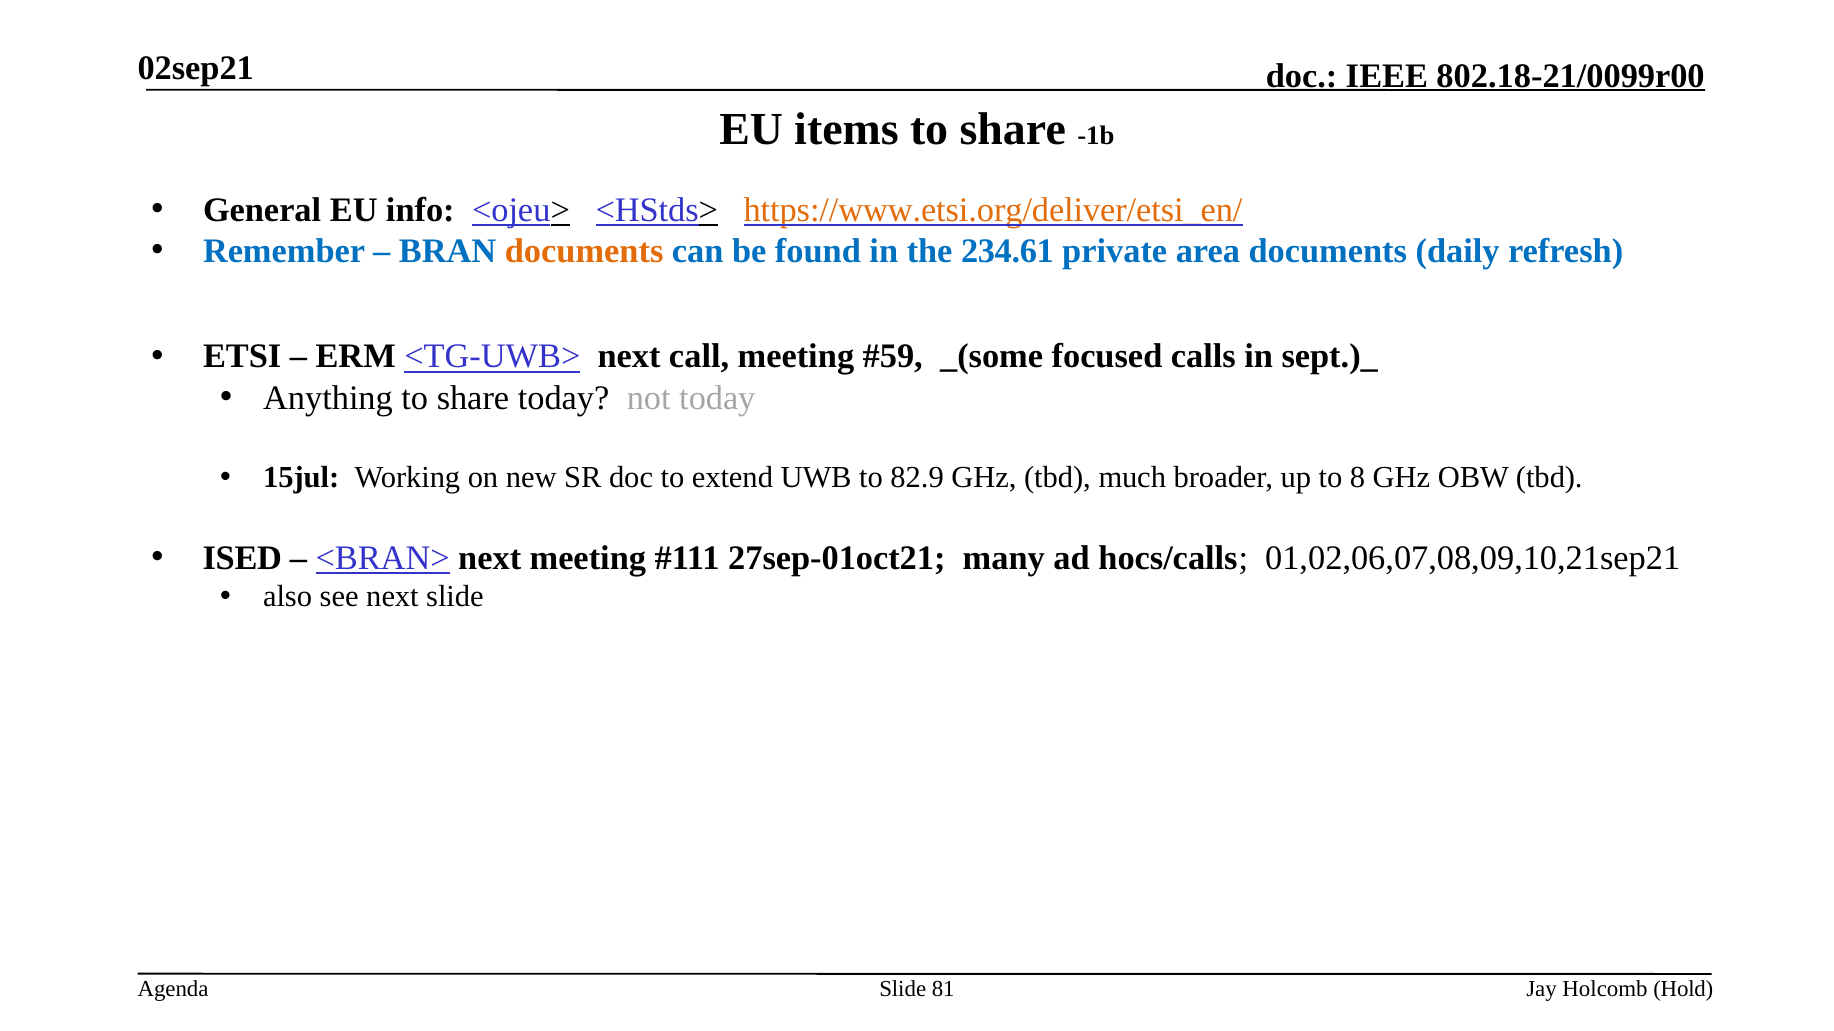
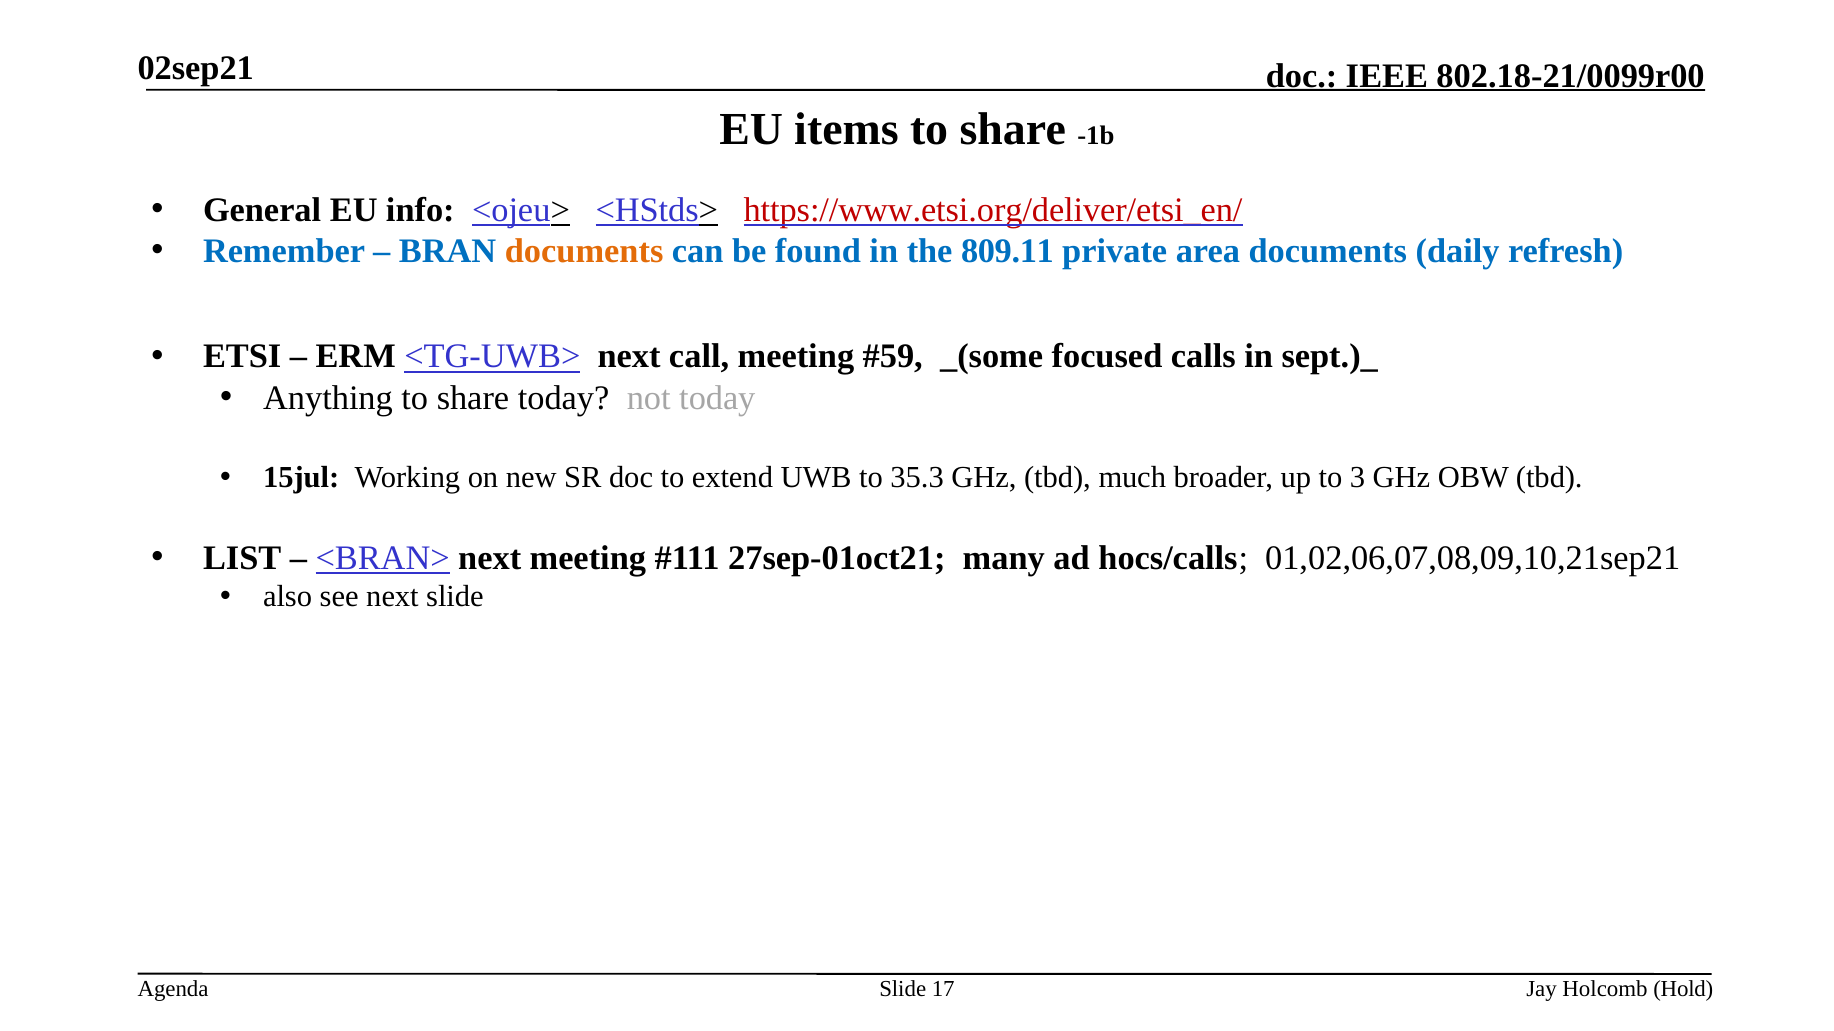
https://www.etsi.org/deliver/etsi_en/ colour: orange -> red (993, 210)
234.61: 234.61 -> 809.11 (1007, 251)
82.9: 82.9 -> 35.3 (917, 478)
8: 8 -> 3 (1358, 478)
ISED: ISED -> LIST (242, 559)
81: 81 -> 17 (943, 989)
